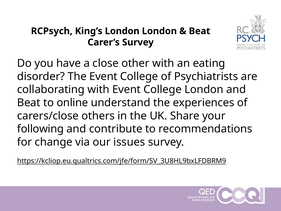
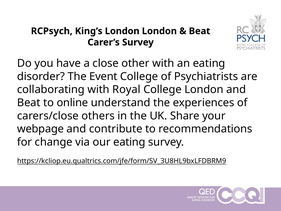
with Event: Event -> Royal (126, 89)
following: following -> webpage (41, 129)
our issues: issues -> eating (129, 142)
